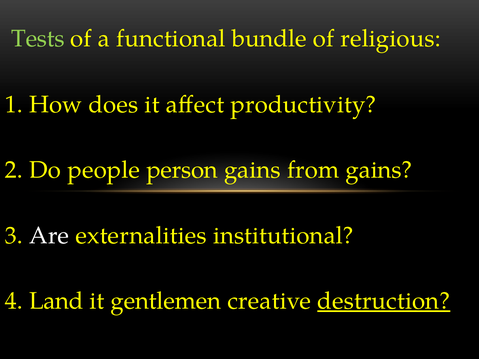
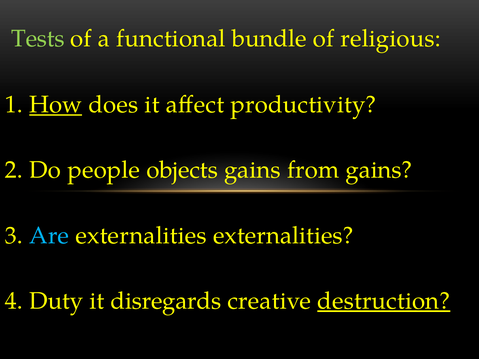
How underline: none -> present (56, 105)
person: person -> objects (182, 170)
Are colour: white -> light blue (49, 236)
externalities institutional: institutional -> externalities (283, 236)
Land: Land -> Duty (56, 301)
gentlemen: gentlemen -> disregards (166, 301)
